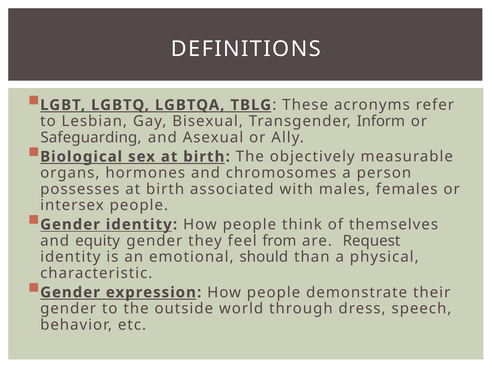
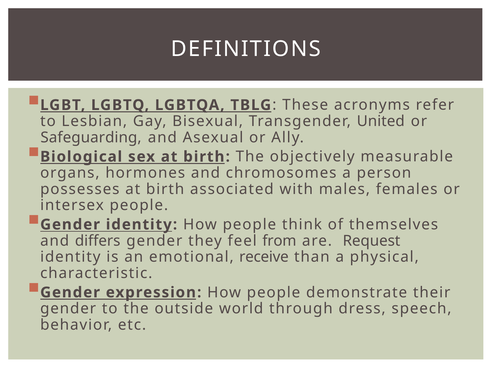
Inform: Inform -> United (381, 121)
equity: equity -> differs (98, 241)
should: should -> receive (264, 257)
